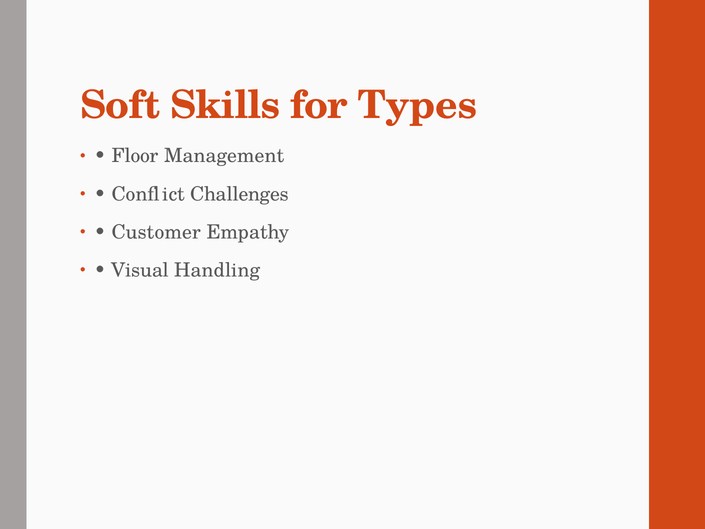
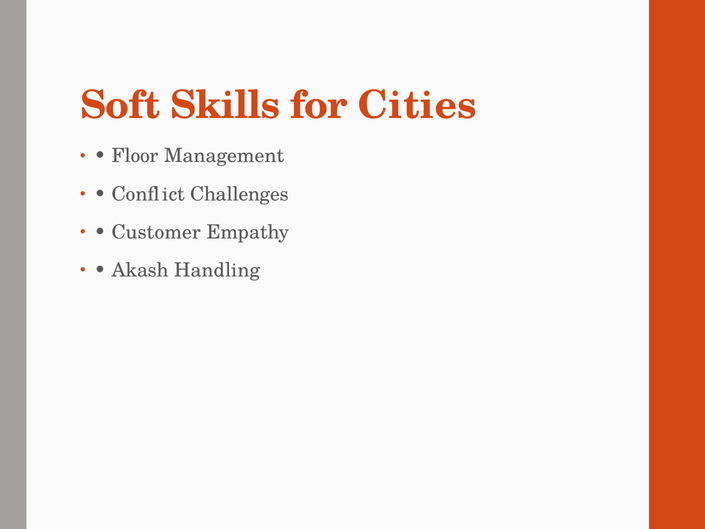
Types: Types -> Cities (417, 105)
Visual: Visual -> Akash (140, 270)
